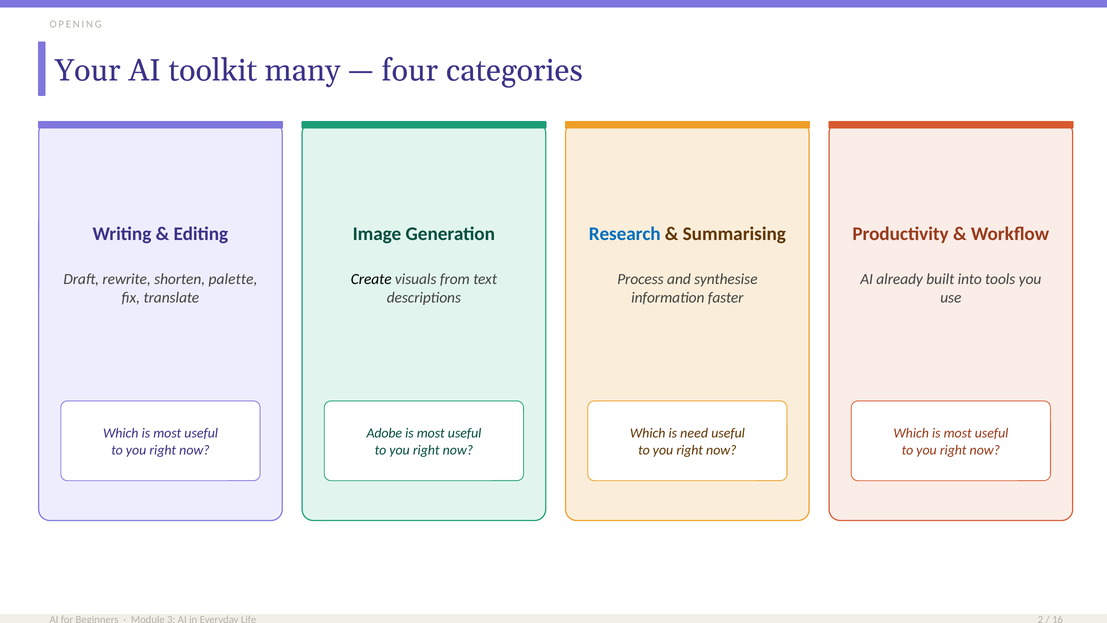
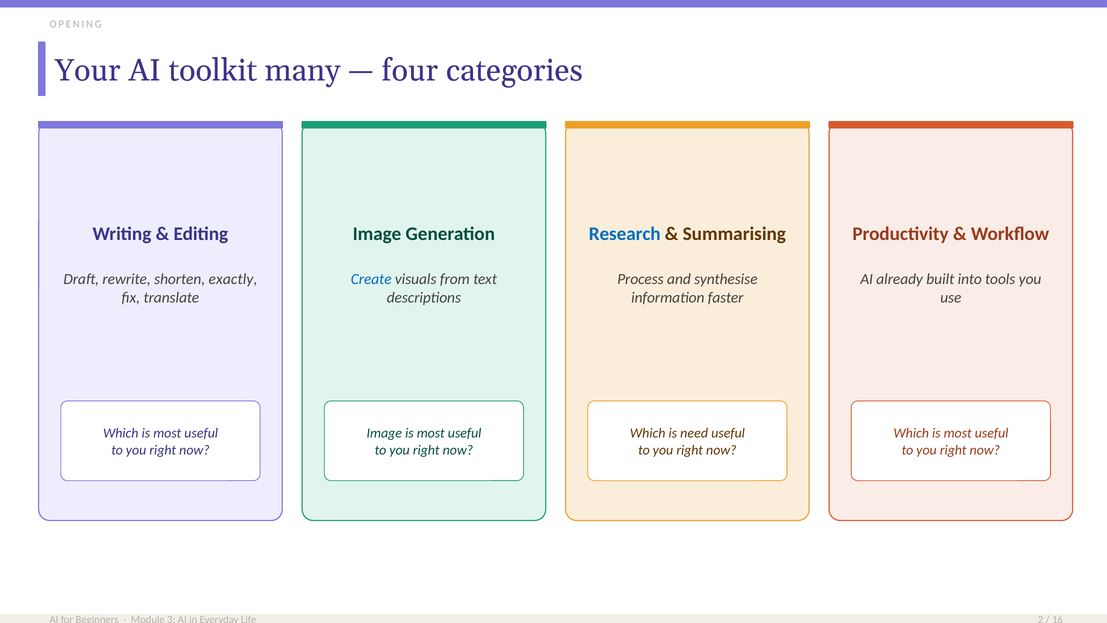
palette: palette -> exactly (233, 279)
Create colour: black -> blue (371, 279)
Adobe: Adobe -> Image (384, 433)
